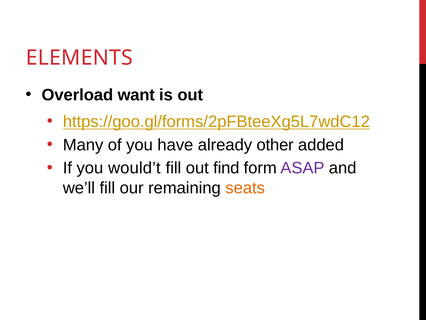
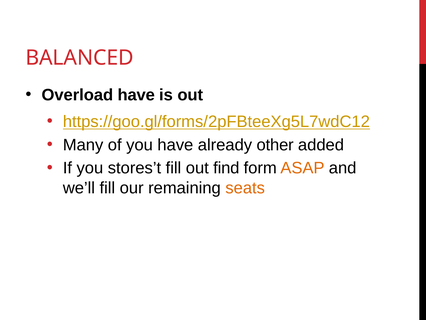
ELEMENTS: ELEMENTS -> BALANCED (80, 58)
Overload want: want -> have (136, 95)
would’t: would’t -> stores’t (134, 168)
ASAP colour: purple -> orange (302, 168)
